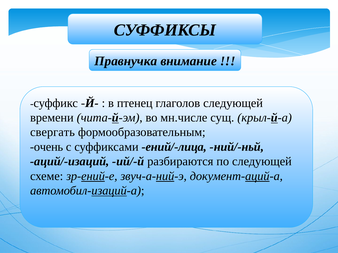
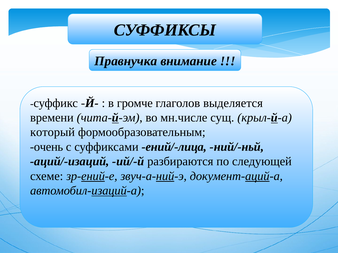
птенец: птенец -> громче (135, 103)
глаголов следующей: следующей -> выделяется (233, 103)
свергать: свергать -> который (53, 132)
